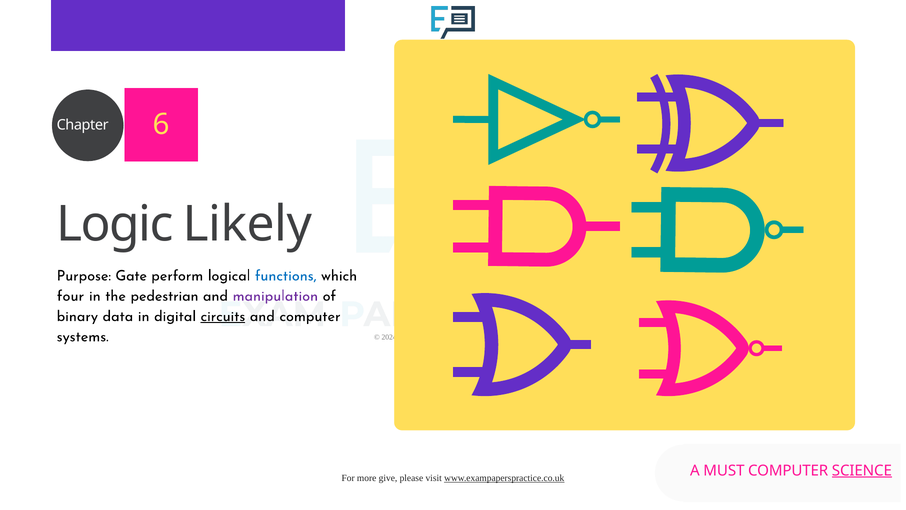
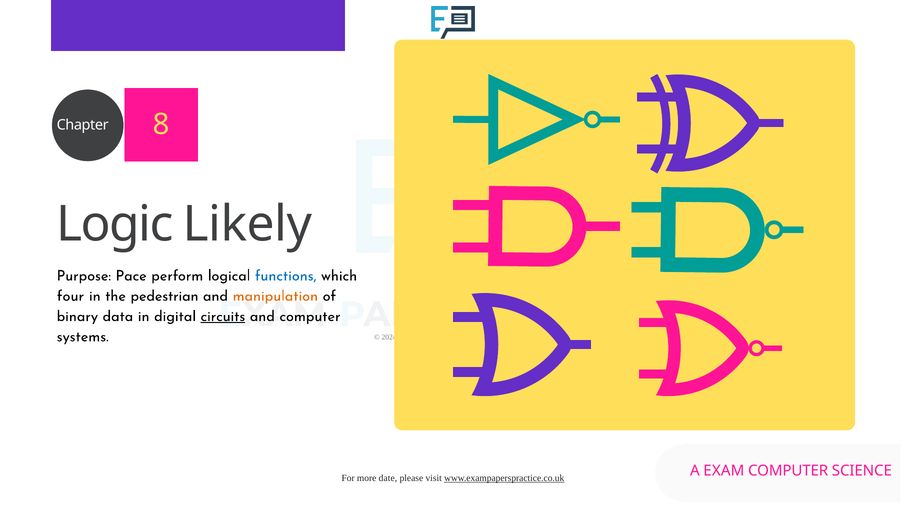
6: 6 -> 8 (161, 125)
Gate: Gate -> Pace (131, 275)
manipulation colour: purple -> orange (275, 296)
MUST: MUST -> EXAM (724, 470)
SCIENCE underline: present -> none (862, 470)
give: give -> date (388, 478)
